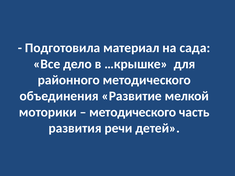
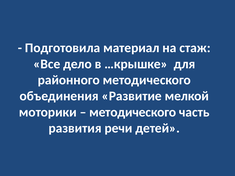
сада: сада -> стаж (195, 48)
